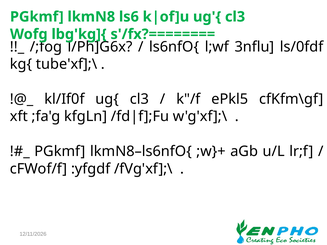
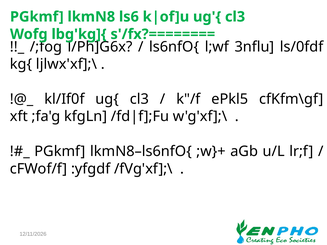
tube'xf];\: tube'xf];\ -> ljlwx'xf];\ (67, 64)
